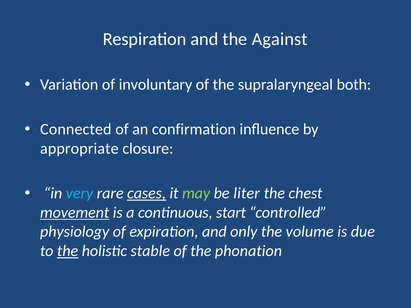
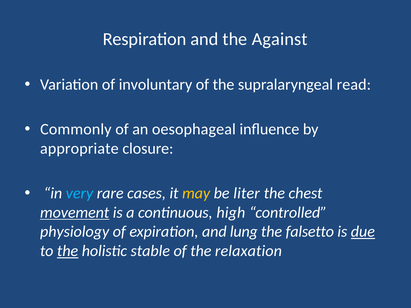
both: both -> read (354, 85)
Connected: Connected -> Commonly (76, 129)
confirmation: confirmation -> oesophageal (194, 129)
cases underline: present -> none (147, 193)
may colour: light green -> yellow (196, 193)
start: start -> high (231, 213)
only: only -> lung (244, 232)
volume: volume -> falsetto (310, 232)
due underline: none -> present (363, 232)
phonation: phonation -> relaxation (248, 251)
